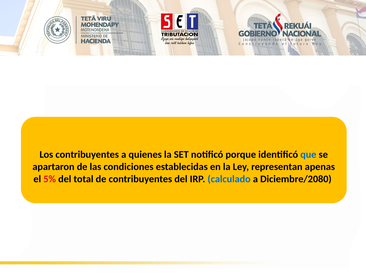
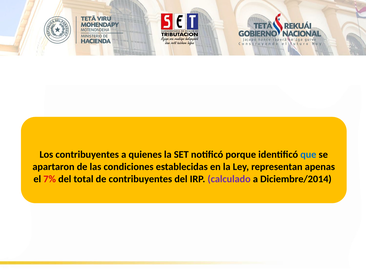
5%: 5% -> 7% (50, 179)
calculado colour: blue -> purple (229, 179)
Diciembre/2080: Diciembre/2080 -> Diciembre/2014 (296, 179)
